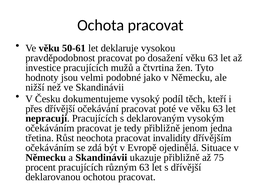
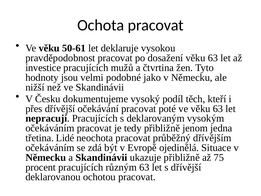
Růst: Růst -> Lidé (65, 138)
invalidity: invalidity -> průběžný (172, 138)
